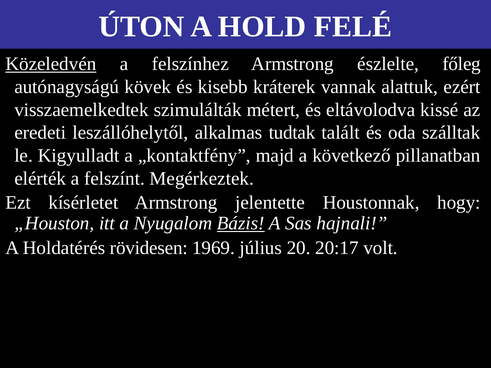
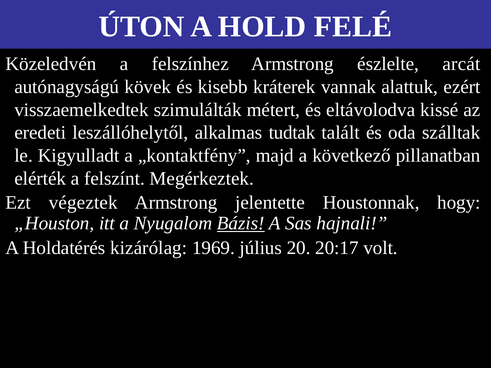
Közeledvén underline: present -> none (51, 64)
főleg: főleg -> arcát (461, 64)
kísérletet: kísérletet -> végeztek (83, 203)
rövidesen: rövidesen -> kizárólag (149, 248)
